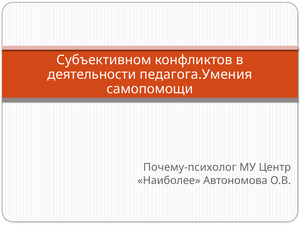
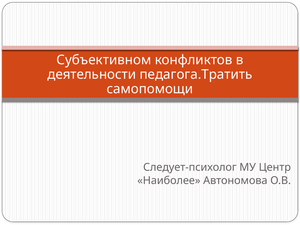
педагога.Умения: педагога.Умения -> педагога.Тратить (196, 74)
Почему-психолог: Почему-психолог -> Следует-психолог (190, 167)
